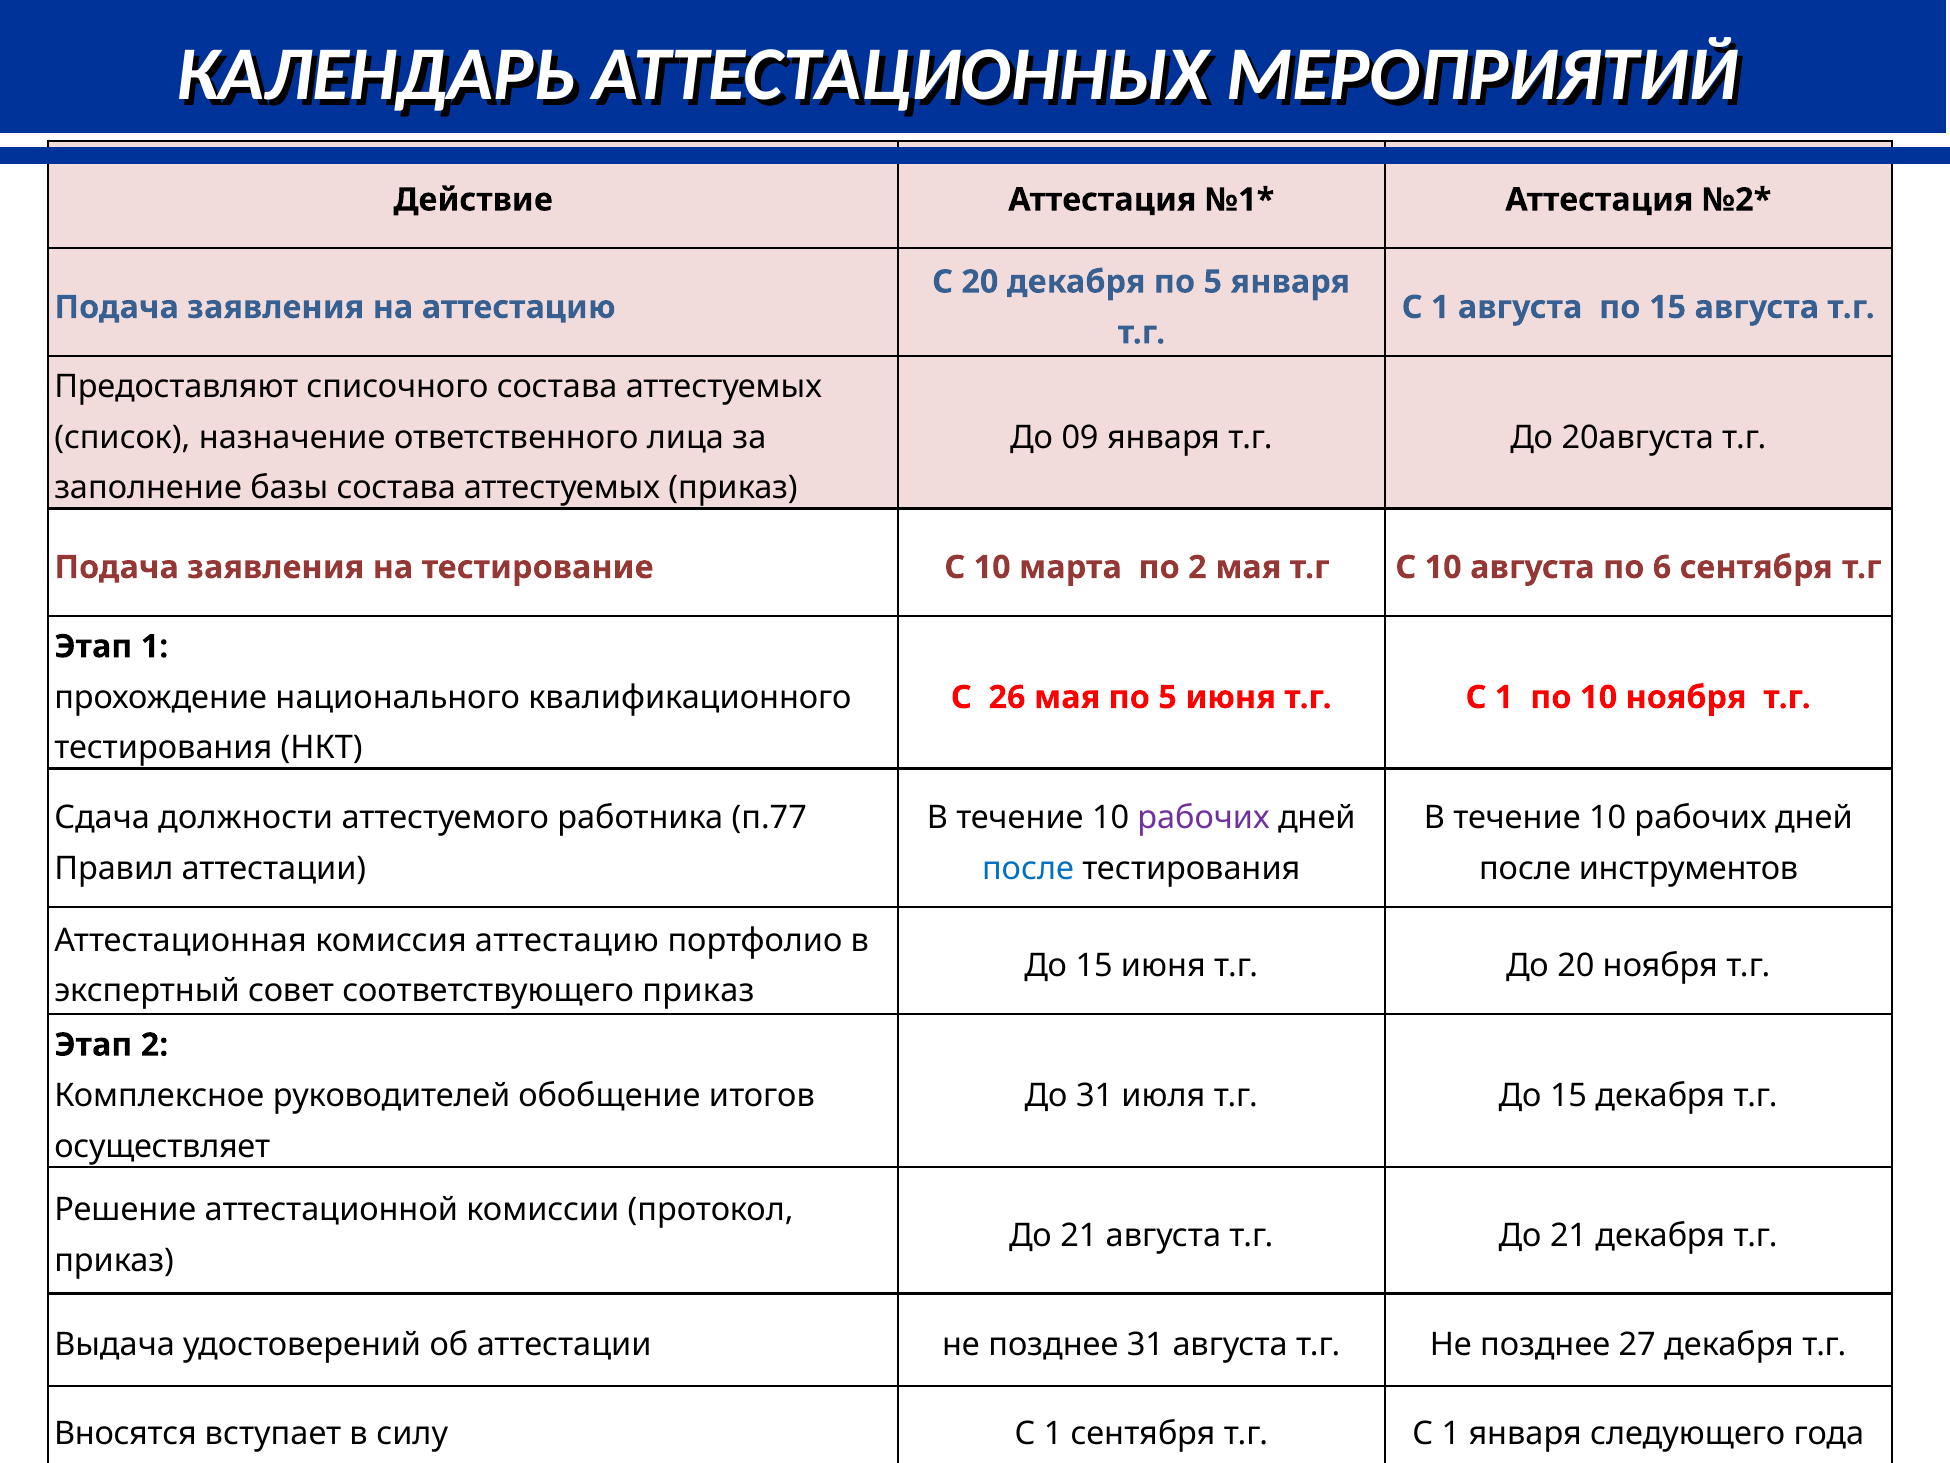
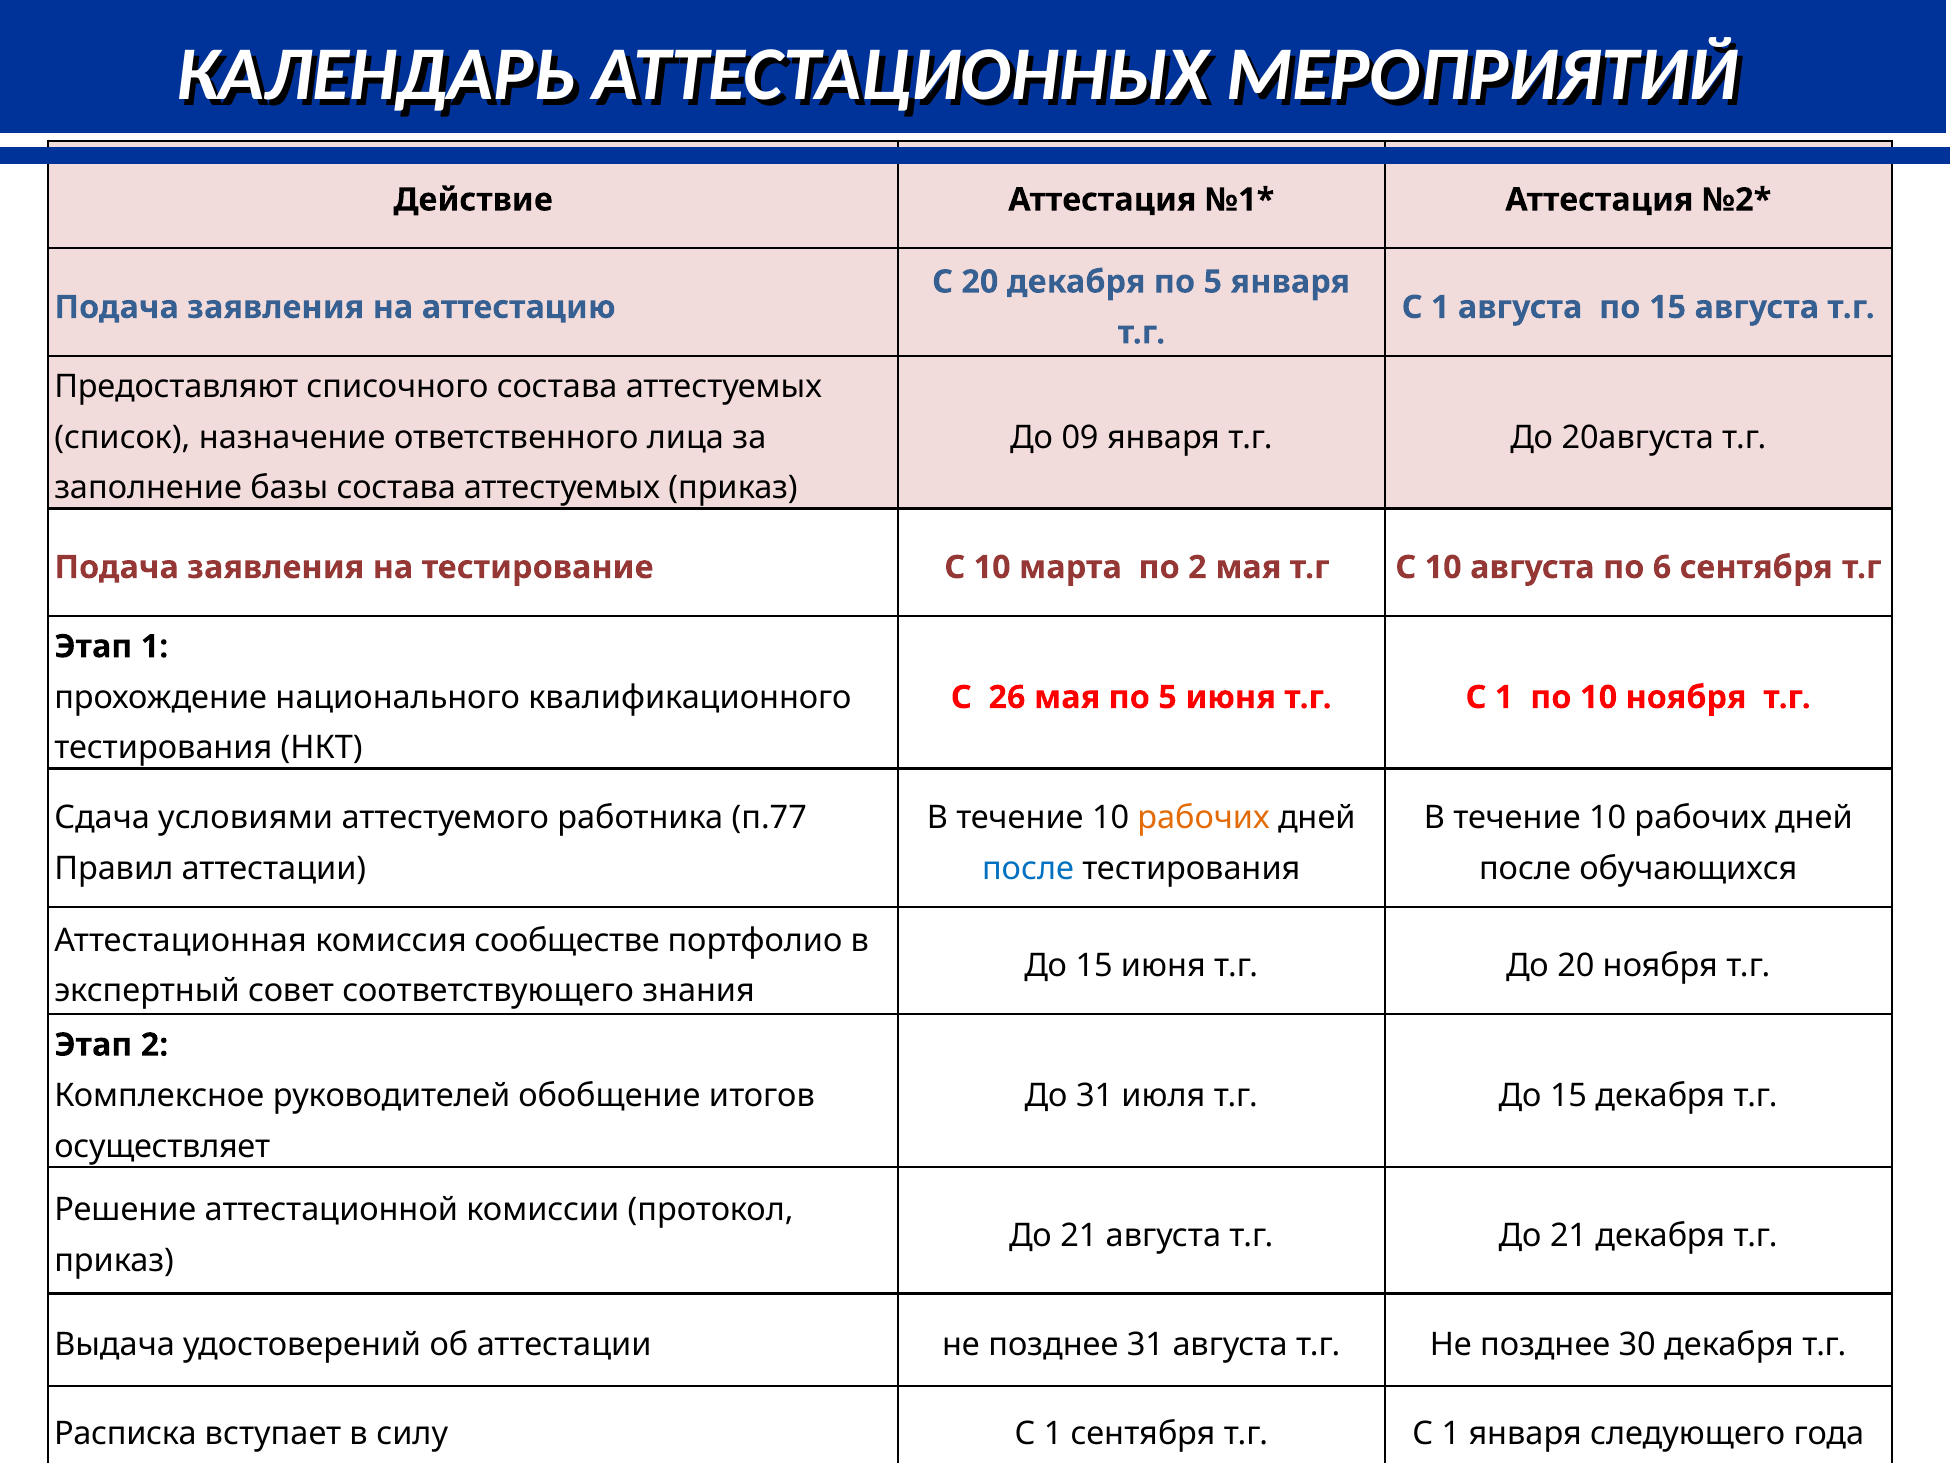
должности: должности -> условиями (246, 817)
рабочих colour: purple -> orange (1204, 817)
инструментов: инструментов -> обучающихся (1688, 868)
комиссия аттестацию: аттестацию -> сообществе (567, 940)
соответствующего приказ: приказ -> знания (699, 991)
27: 27 -> 30 (1637, 1344)
Вносятся: Вносятся -> Расписка (125, 1433)
